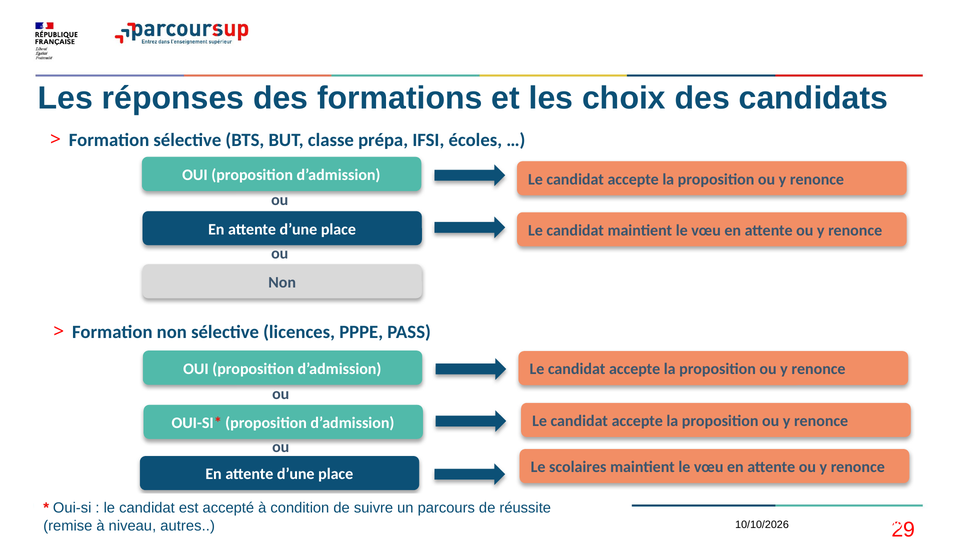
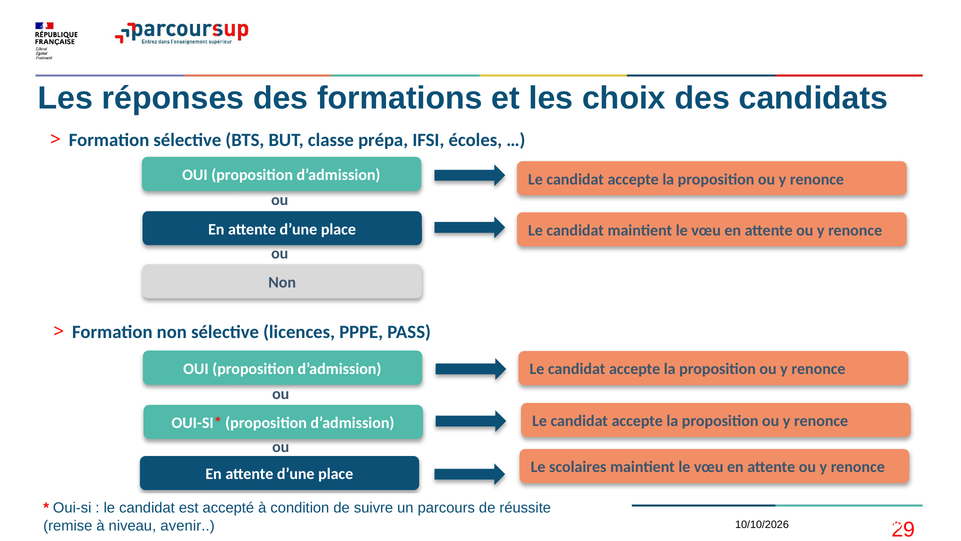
autres: autres -> avenir (188, 525)
